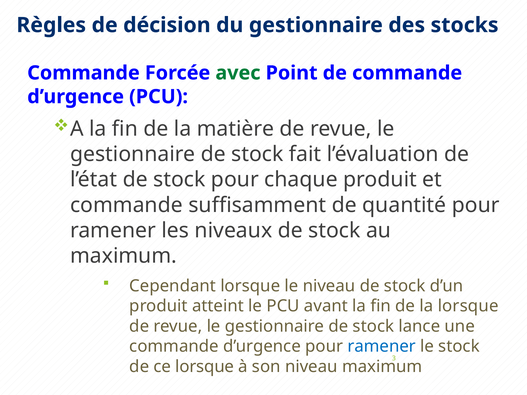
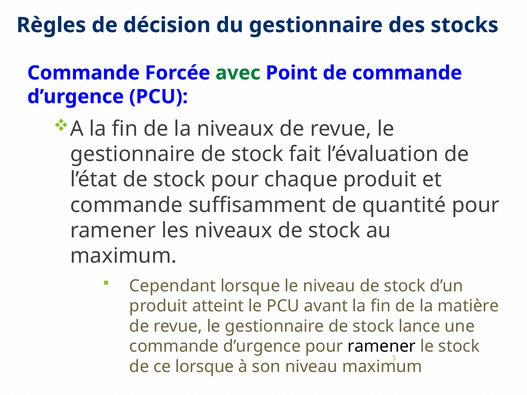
la matière: matière -> niveaux (235, 129)
la lorsque: lorsque -> matière (468, 306)
ramener colour: blue -> black (382, 347)
